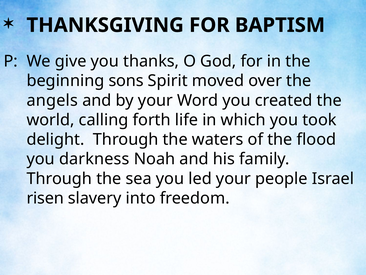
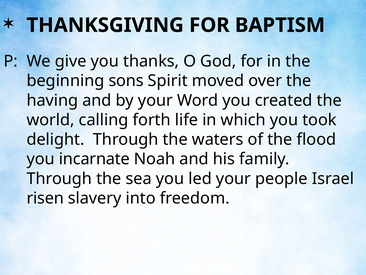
angels: angels -> having (52, 100)
darkness: darkness -> incarnate (94, 159)
